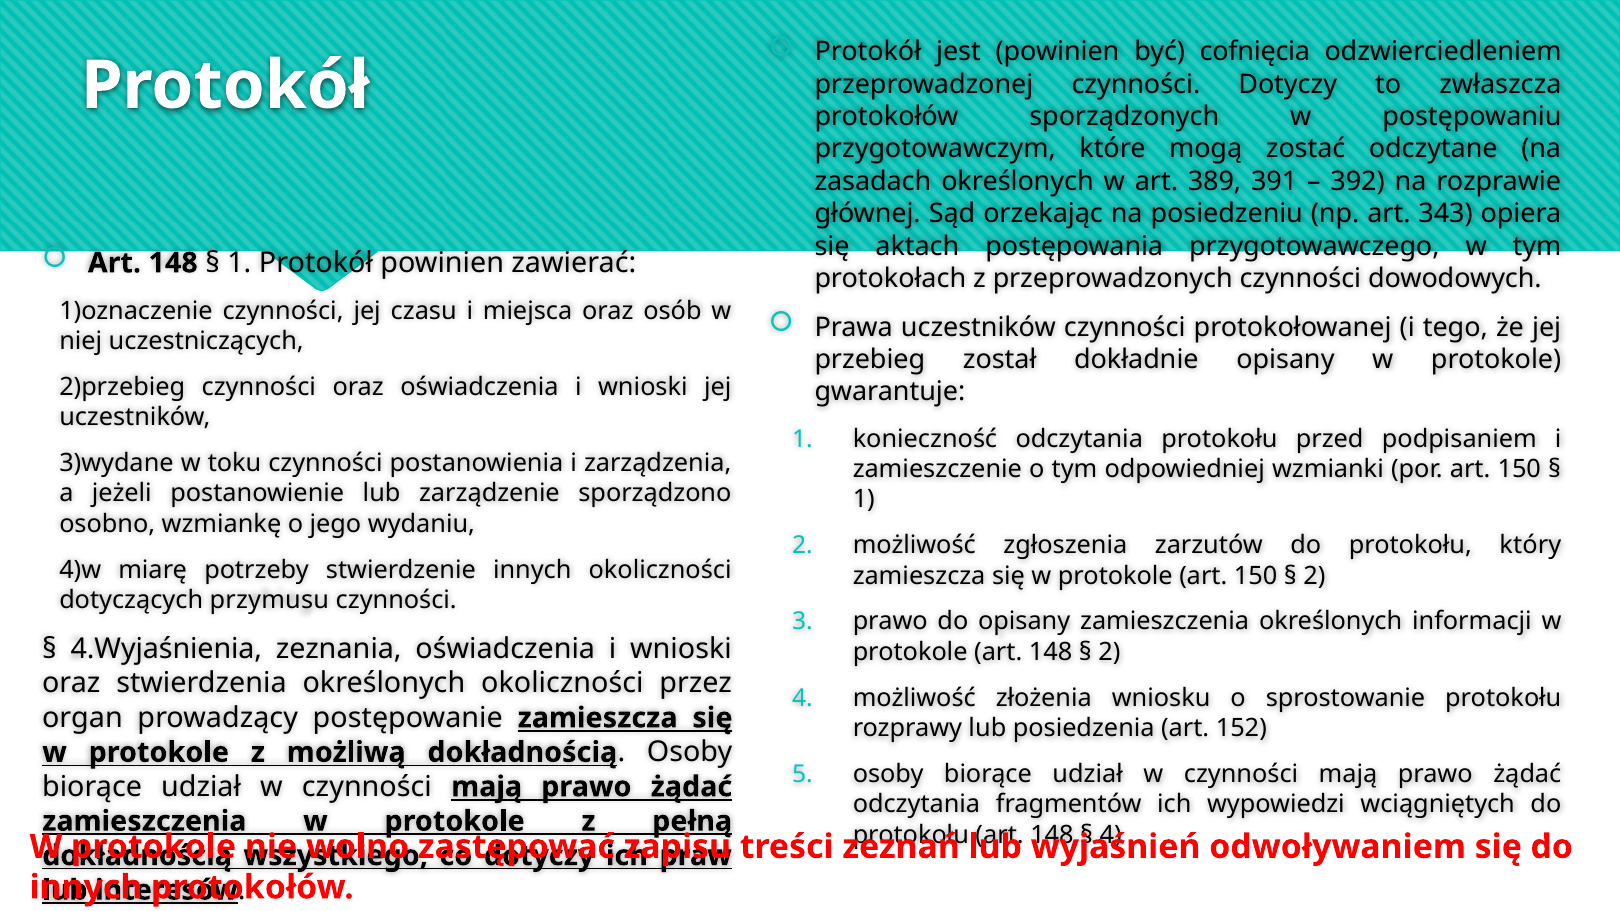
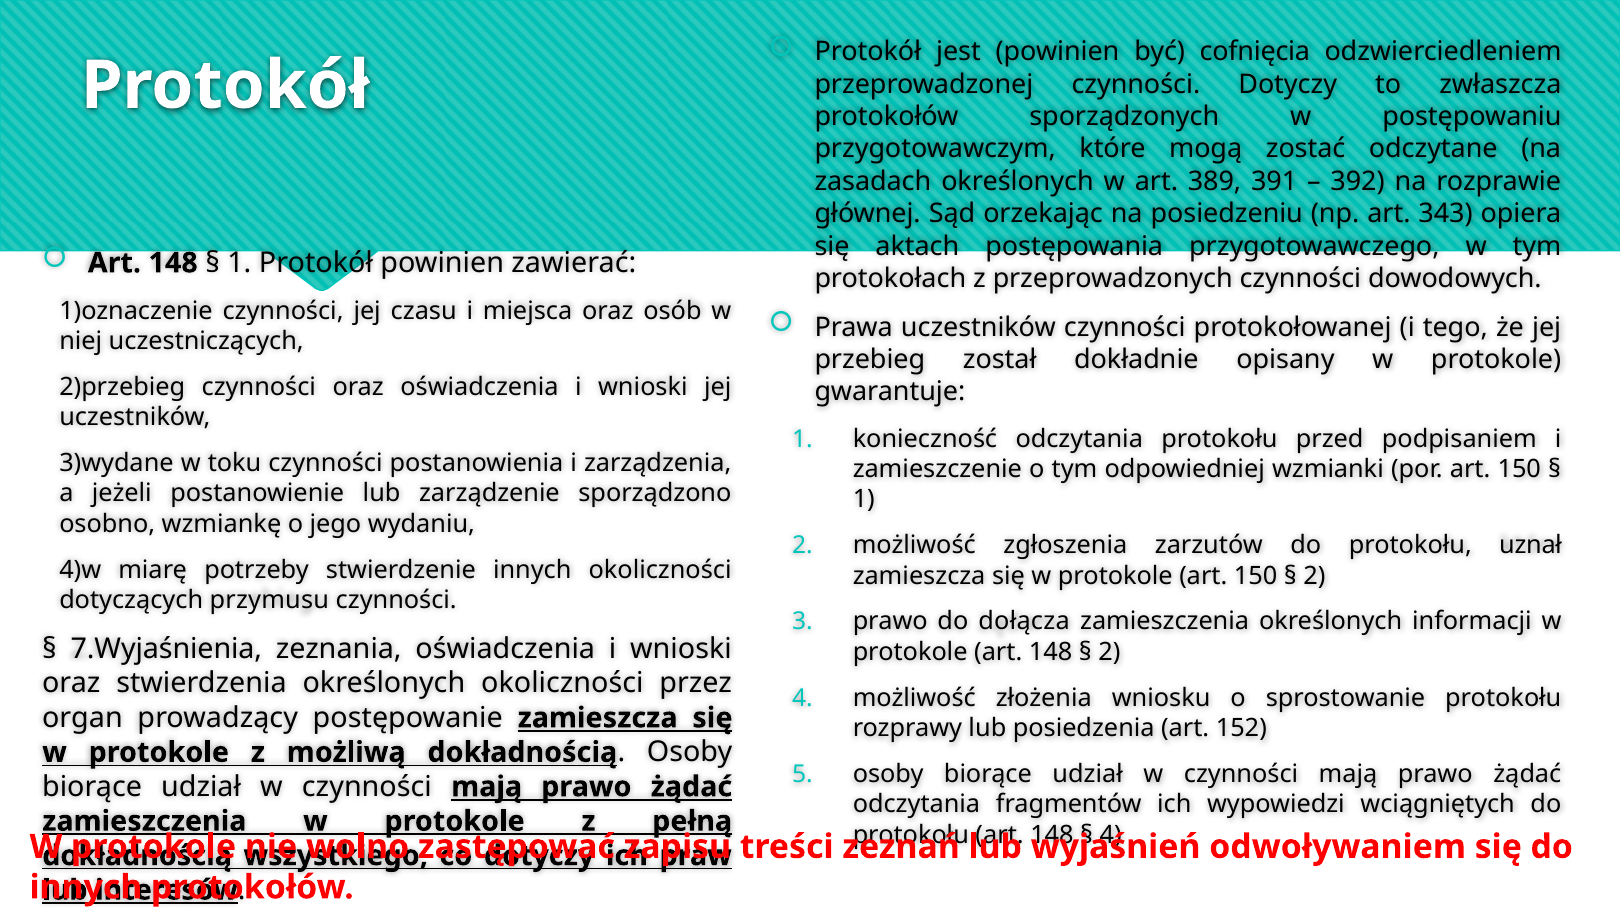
który: który -> uznał (1531, 545)
do opisany: opisany -> dołącza (1024, 622)
4.Wyjaśnienia: 4.Wyjaśnienia -> 7.Wyjaśnienia (166, 649)
